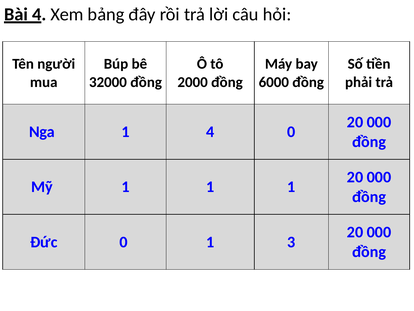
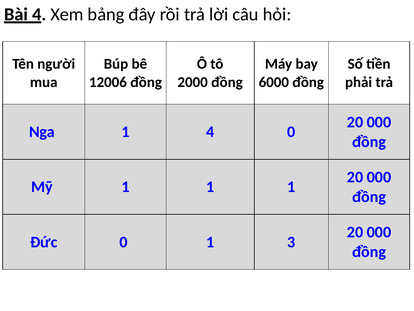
32000: 32000 -> 12006 (108, 82)
